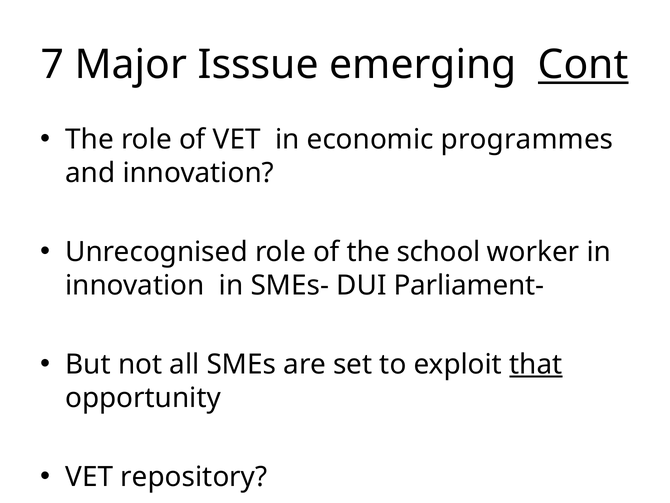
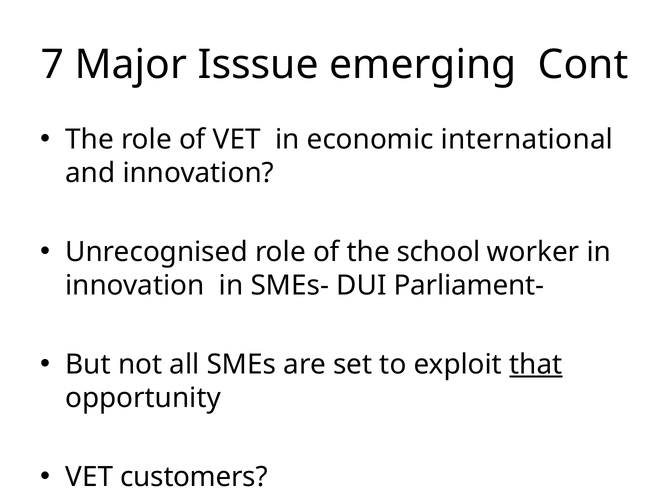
Cont underline: present -> none (583, 65)
programmes: programmes -> international (527, 139)
repository: repository -> customers (194, 477)
